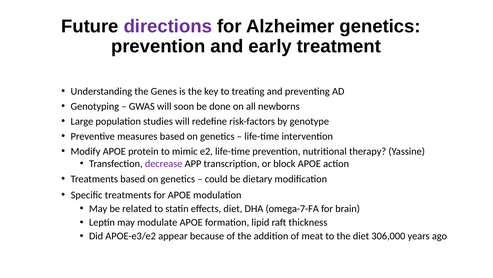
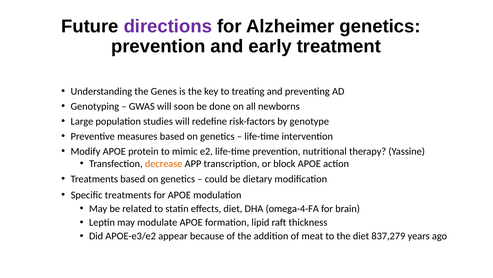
decrease colour: purple -> orange (164, 163)
omega-7-FA: omega-7-FA -> omega-4-FA (292, 208)
306,000: 306,000 -> 837,279 (388, 236)
